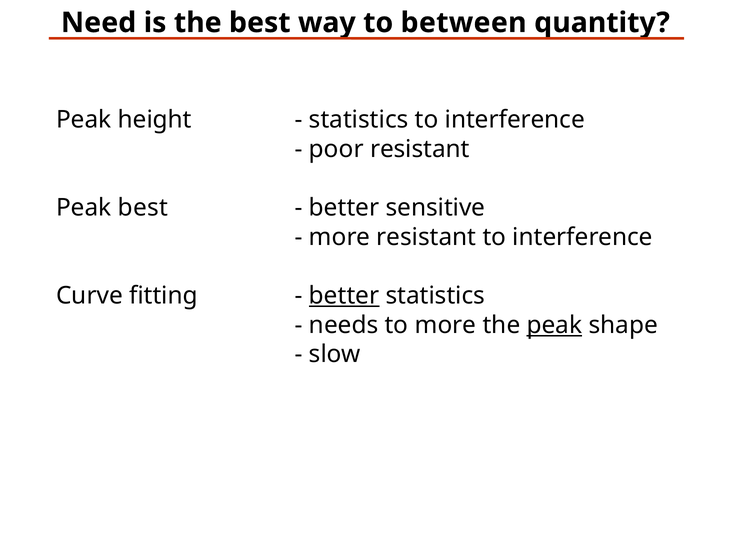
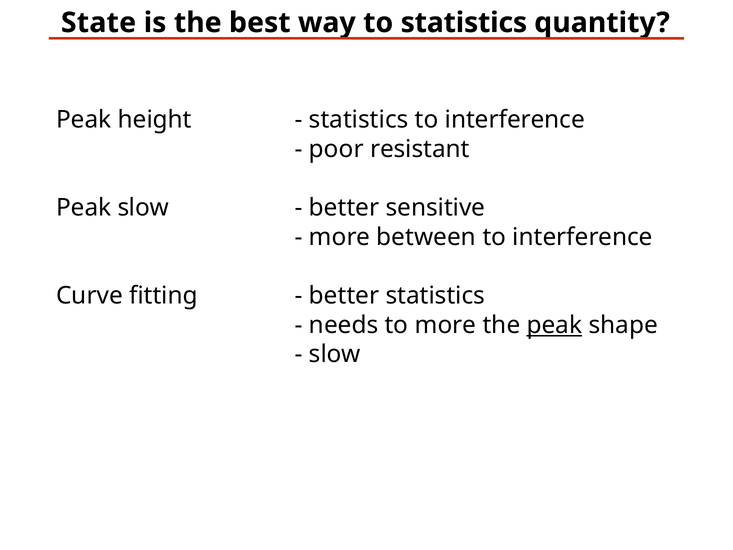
Need: Need -> State (99, 23)
to between: between -> statistics (464, 23)
Peak best: best -> slow (143, 208)
more resistant: resistant -> between (426, 237)
better underline: present -> none (344, 296)
